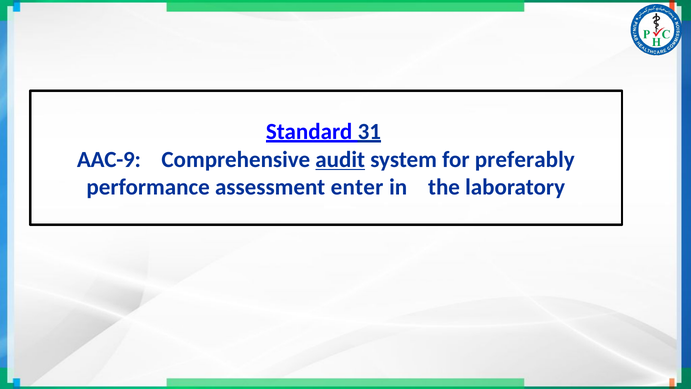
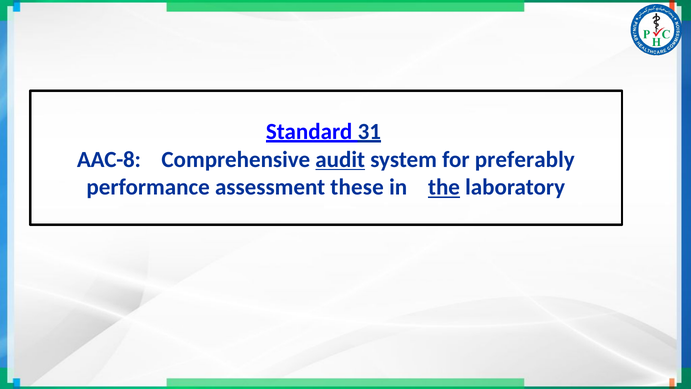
AAC-9: AAC-9 -> AAC-8 (109, 159)
enter: enter -> these (357, 187)
the underline: none -> present (444, 187)
